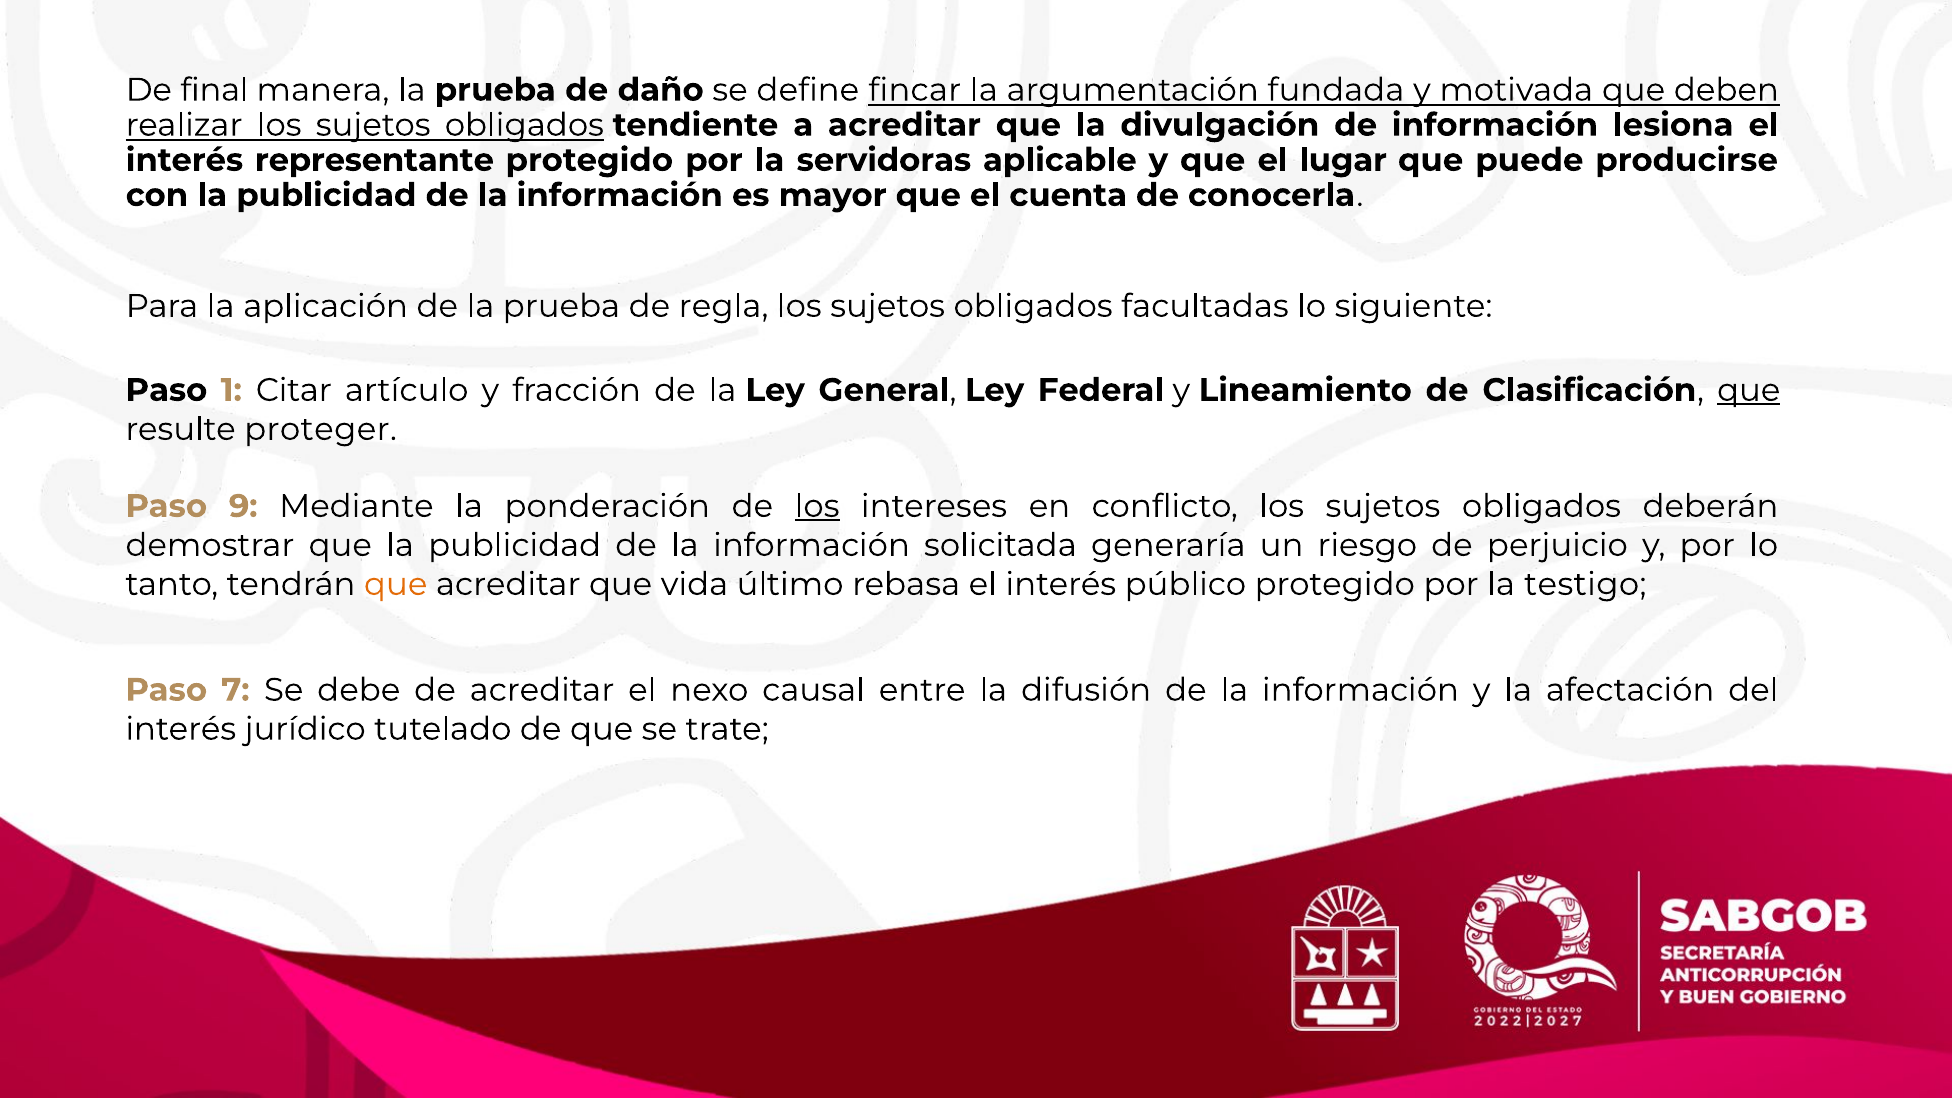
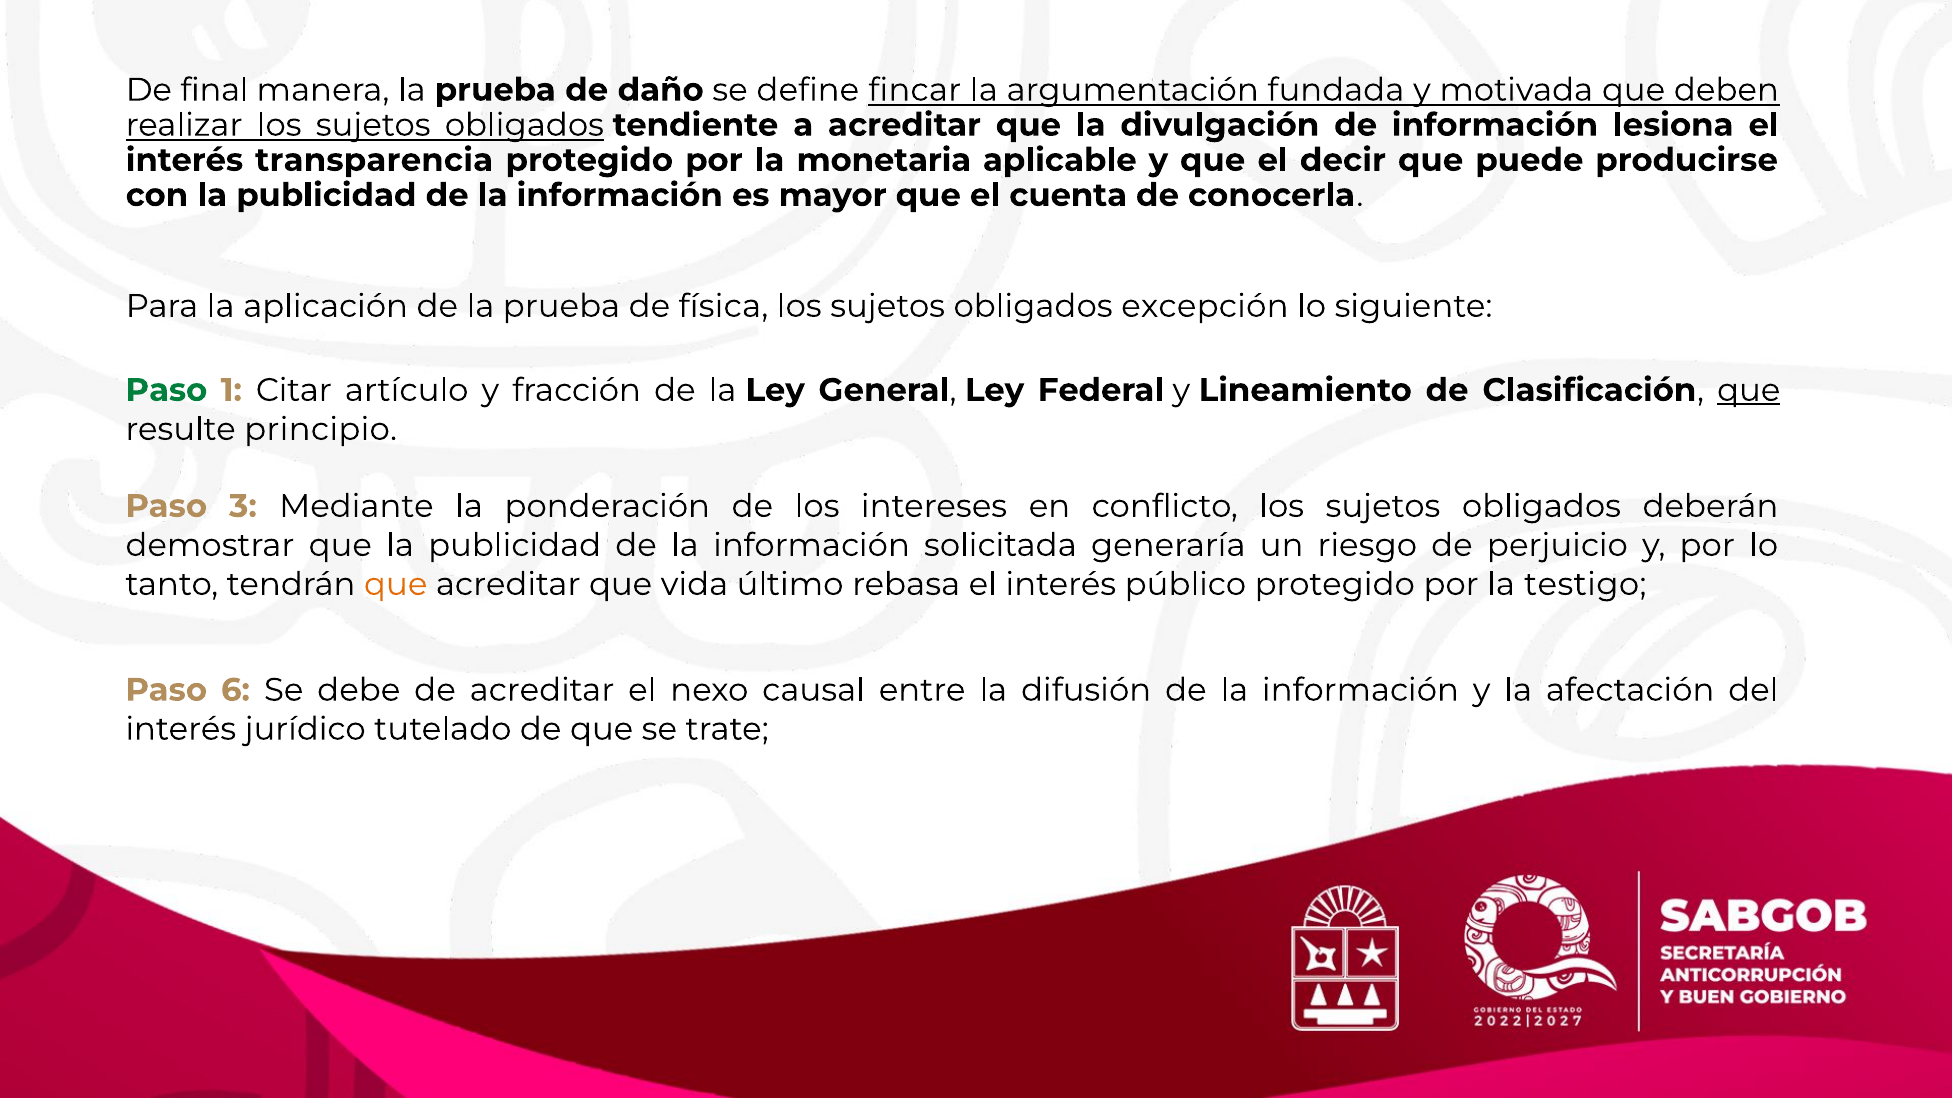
representante: representante -> transparencia (374, 160)
servidoras: servidoras -> monetaria (884, 160)
lugar: lugar -> decir (1343, 160)
regla: regla -> física (723, 306)
facultadas: facultadas -> excepción (1205, 306)
Paso colour: black -> green (166, 390)
proteger: proteger -> principio (321, 429)
9: 9 -> 3 (243, 506)
los underline: present -> none (817, 506)
7: 7 -> 6 (235, 690)
